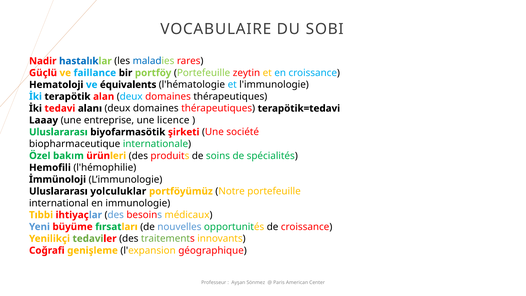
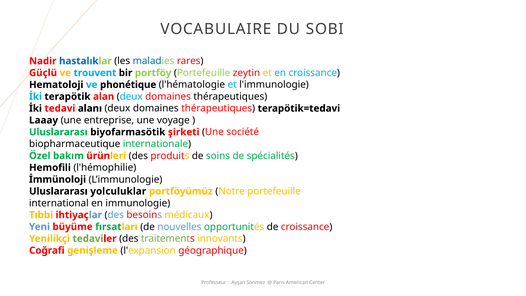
faillance: faillance -> trouvent (95, 73)
équivalents: équivalents -> phonétique (128, 85)
licence: licence -> voyage (173, 120)
